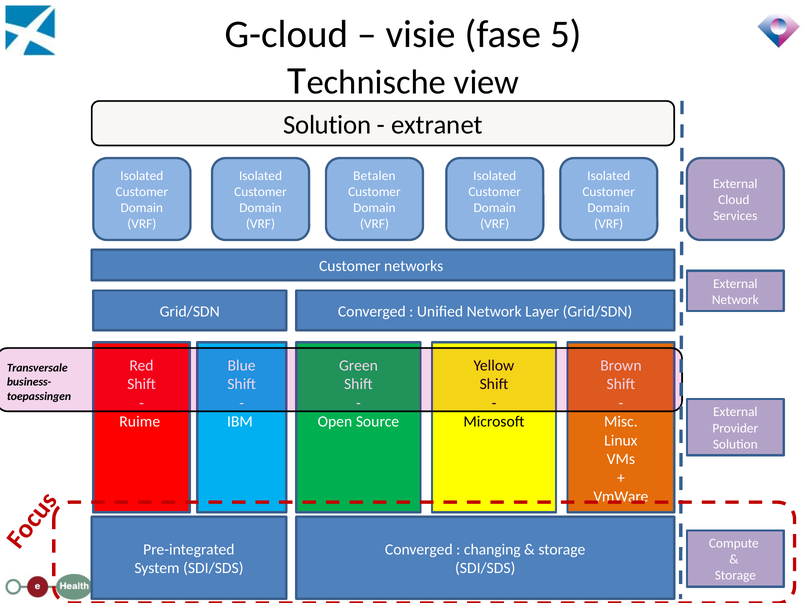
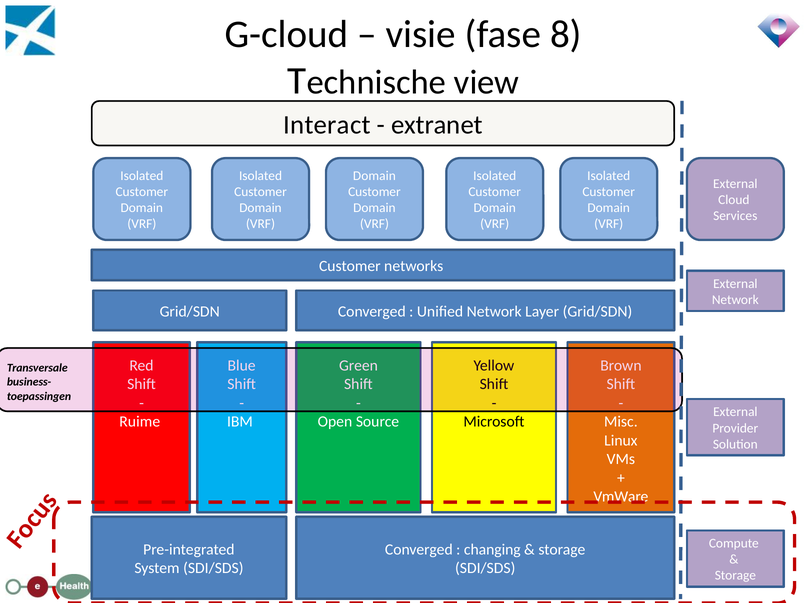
5: 5 -> 8 (566, 34)
Solution: Solution -> Interact (327, 125)
Betalen: Betalen -> Domain (374, 176)
